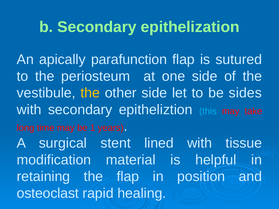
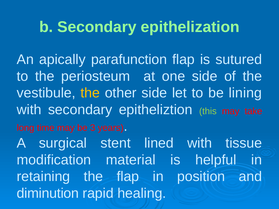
sides: sides -> lining (245, 93)
this colour: light blue -> light green (208, 111)
1: 1 -> 3 (93, 128)
osteoclast: osteoclast -> diminution (48, 193)
